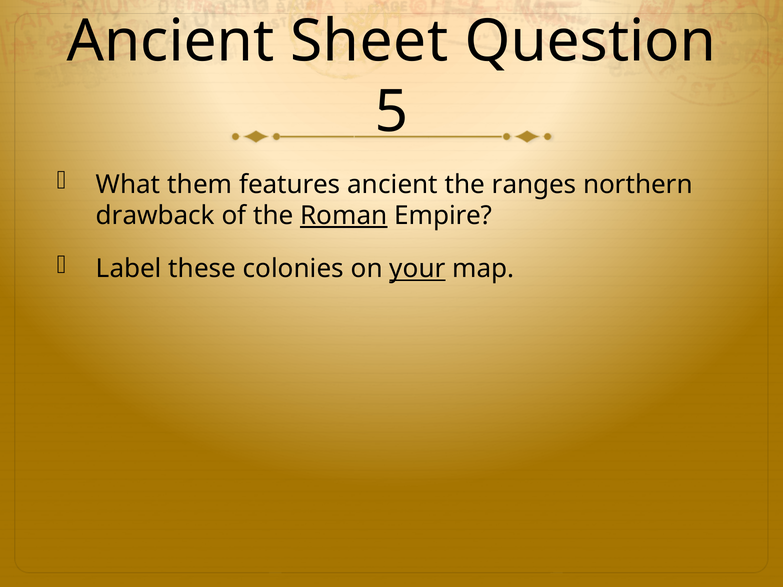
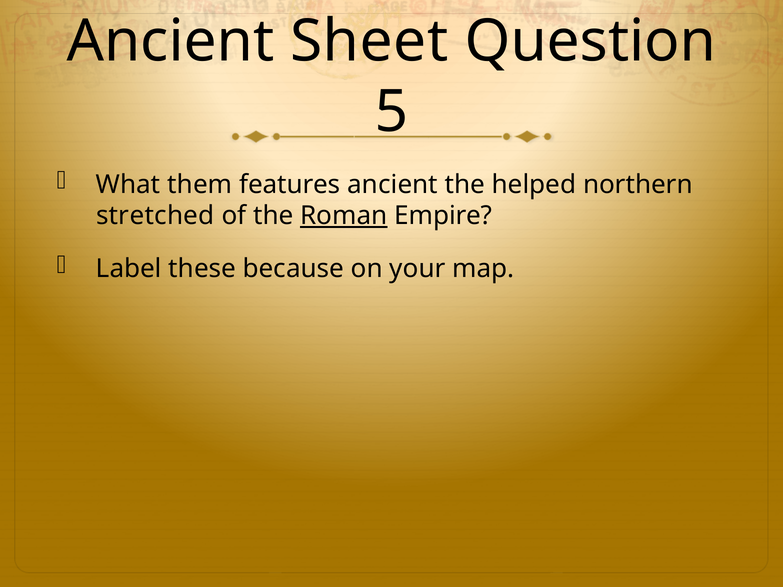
ranges: ranges -> helped (534, 185)
drawback: drawback -> stretched (155, 216)
colonies: colonies -> because (293, 269)
your underline: present -> none (417, 269)
